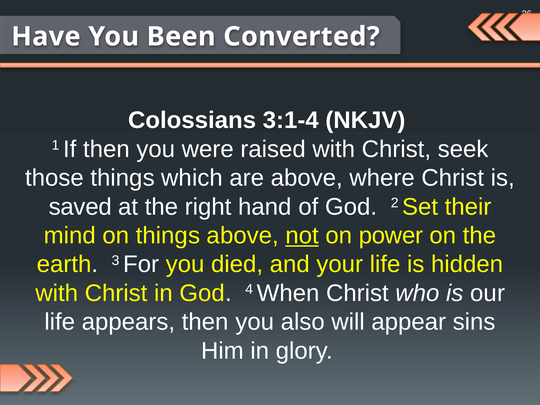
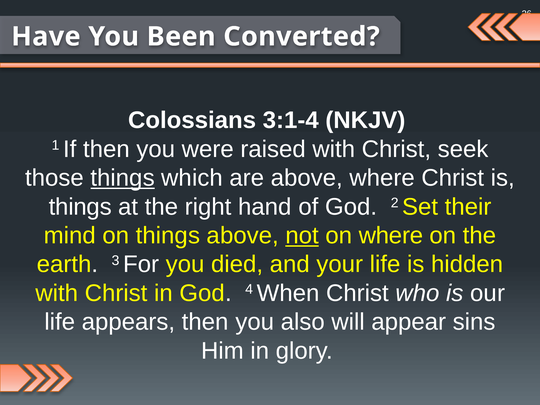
things underline: none -> present (123, 178)
saved: saved -> things (80, 207)
on power: power -> where (391, 236)
